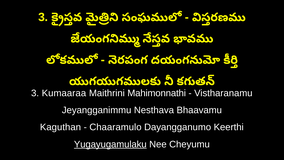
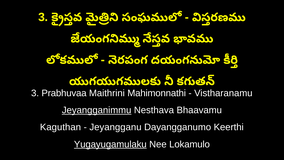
Kumaaraa: Kumaaraa -> Prabhuvaa (64, 93)
Jeyangganimmu underline: none -> present (97, 110)
Chaaramulo: Chaaramulo -> Jeyangganu (115, 127)
Cheyumu: Cheyumu -> Lokamulo (190, 144)
